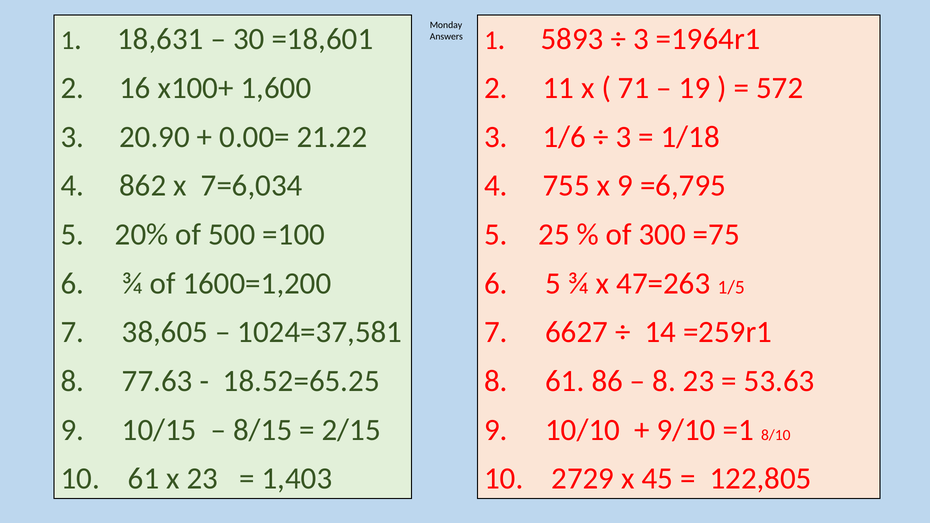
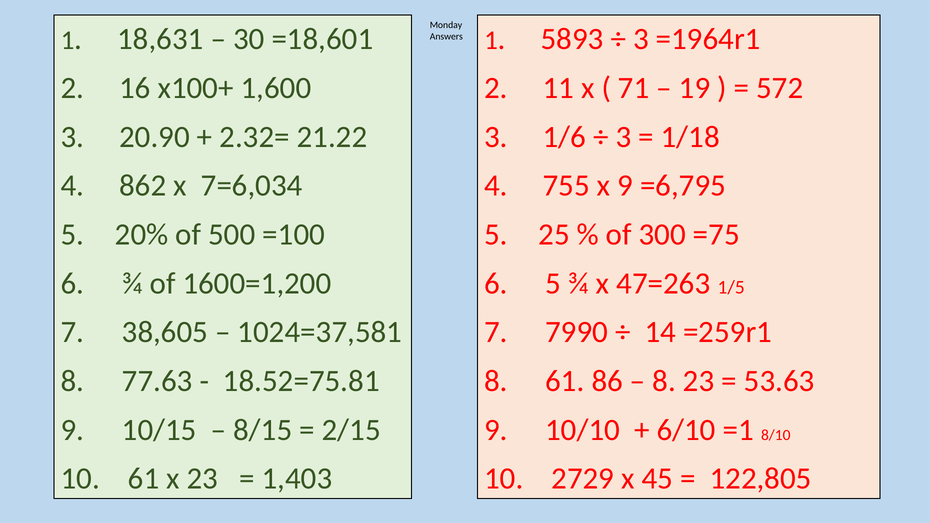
0.00=: 0.00= -> 2.32= (255, 137)
6627: 6627 -> 7990 (577, 332)
18.52=65.25: 18.52=65.25 -> 18.52=75.81 (301, 381)
9/10: 9/10 -> 6/10 (686, 430)
